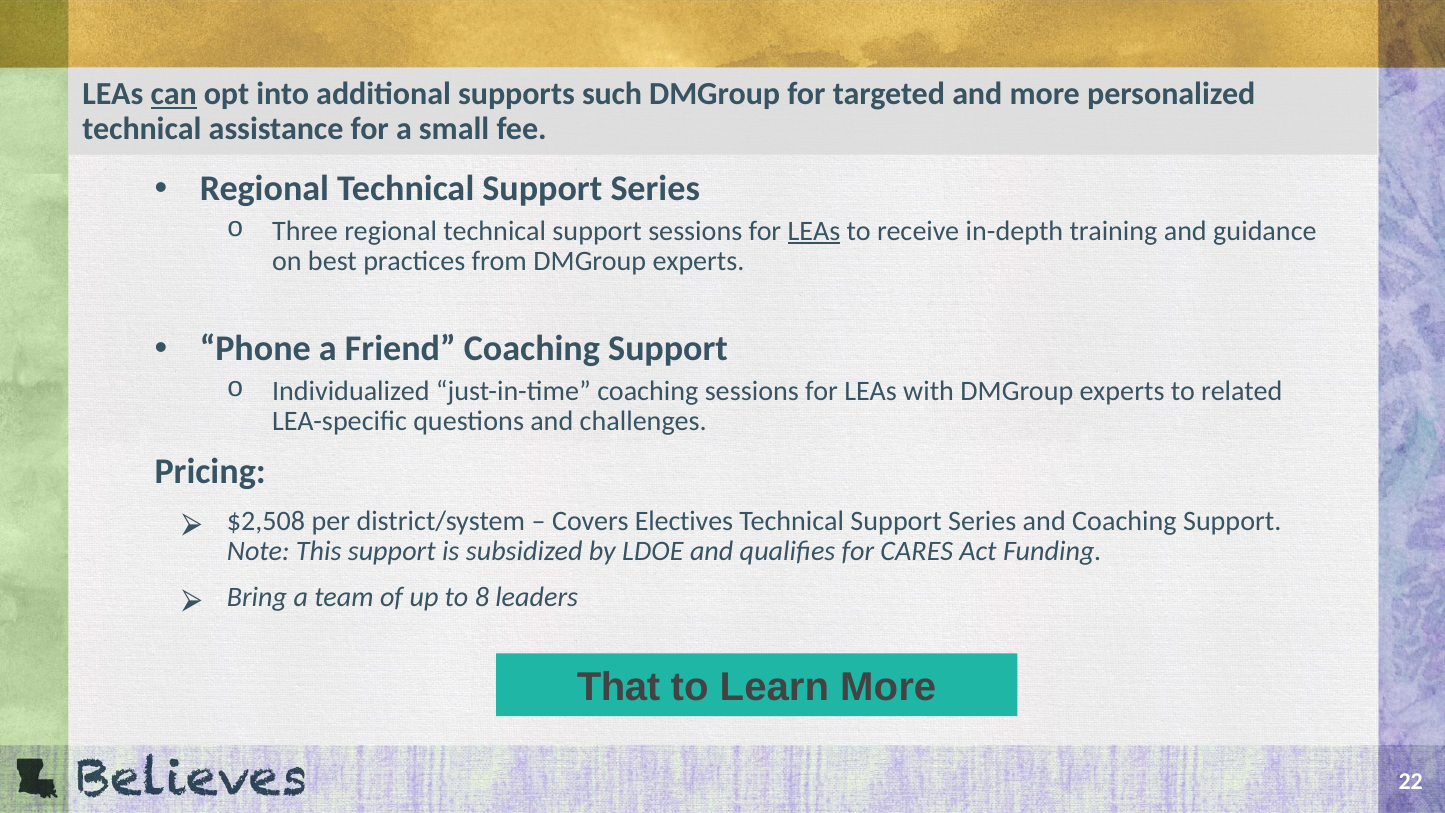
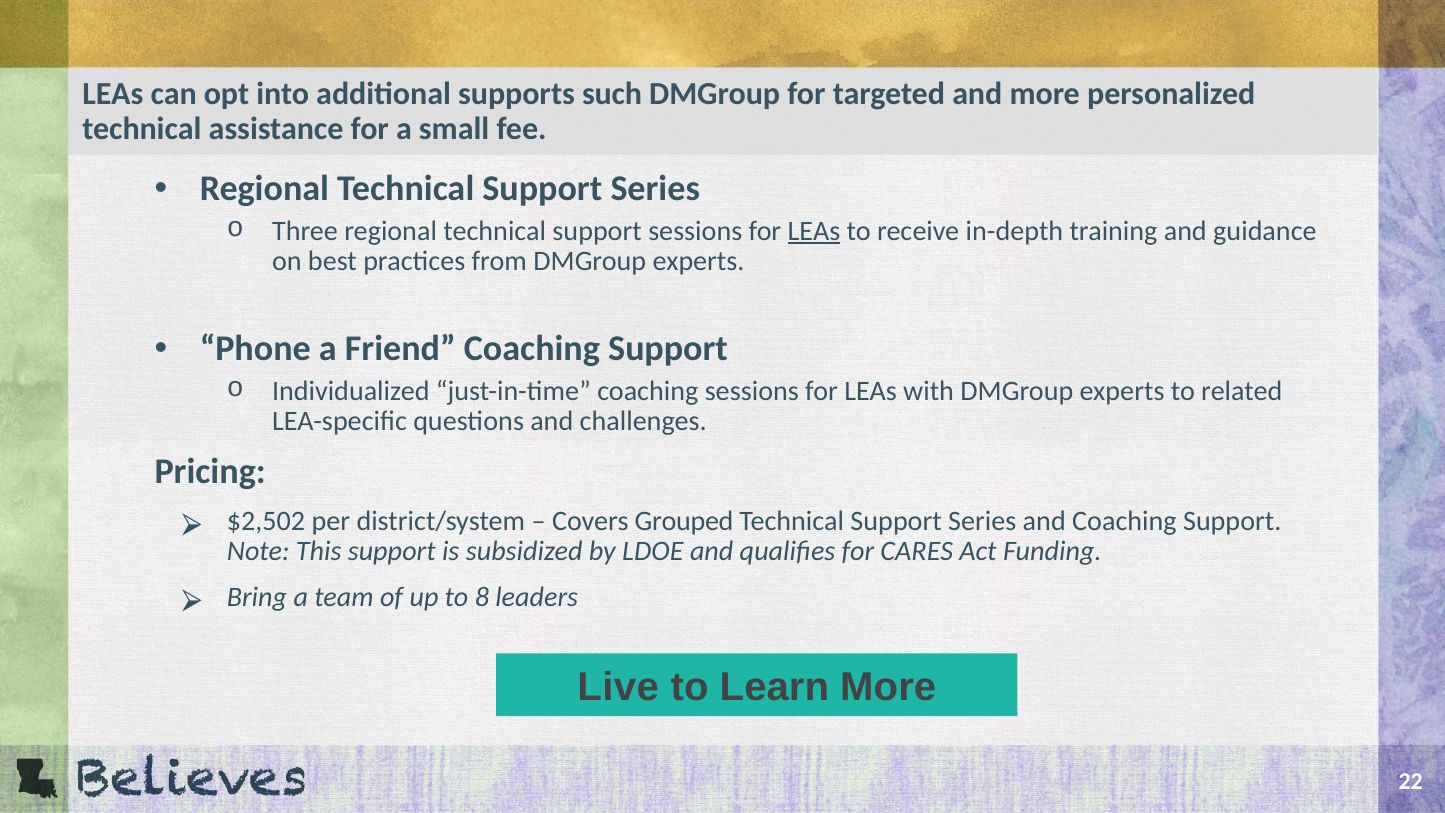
can underline: present -> none (174, 94)
$2,508: $2,508 -> $2,502 (266, 521)
Electives: Electives -> Grouped (684, 521)
That: That -> Live (618, 687)
